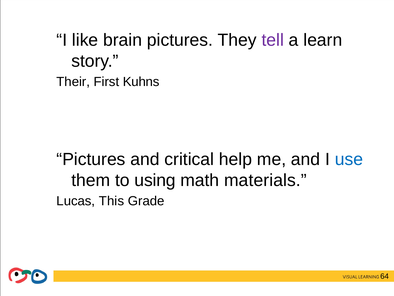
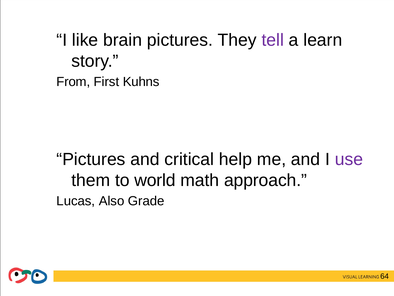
Their: Their -> From (73, 82)
use colour: blue -> purple (349, 159)
using: using -> world (155, 180)
materials: materials -> approach (265, 180)
This: This -> Also (112, 201)
